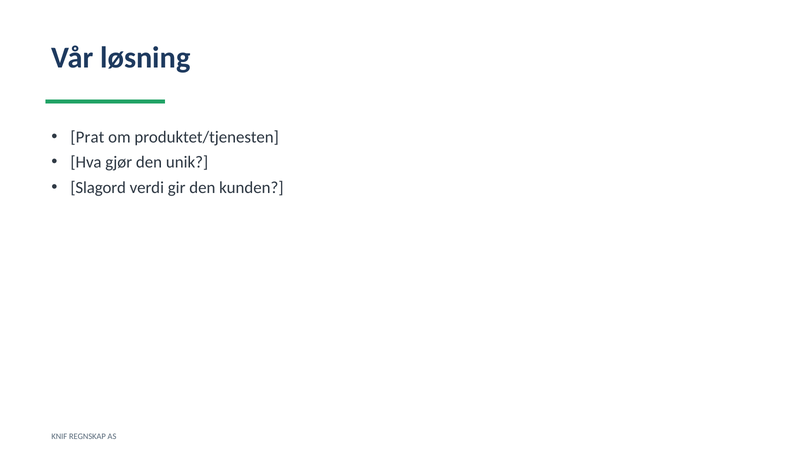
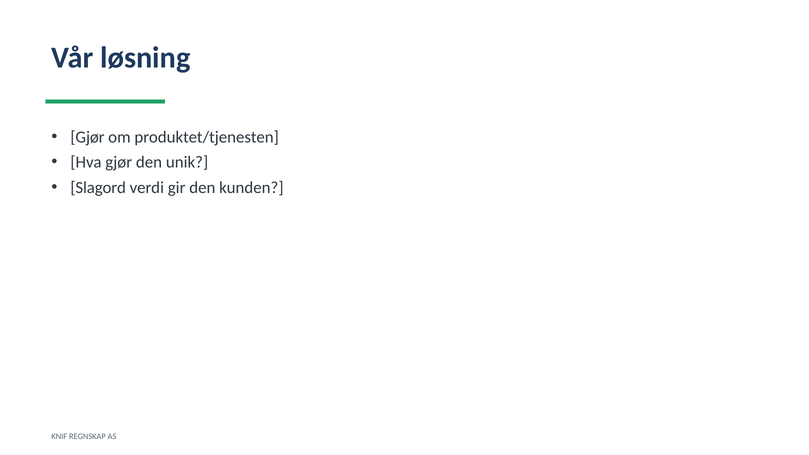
Prat: Prat -> Gjør (88, 137)
